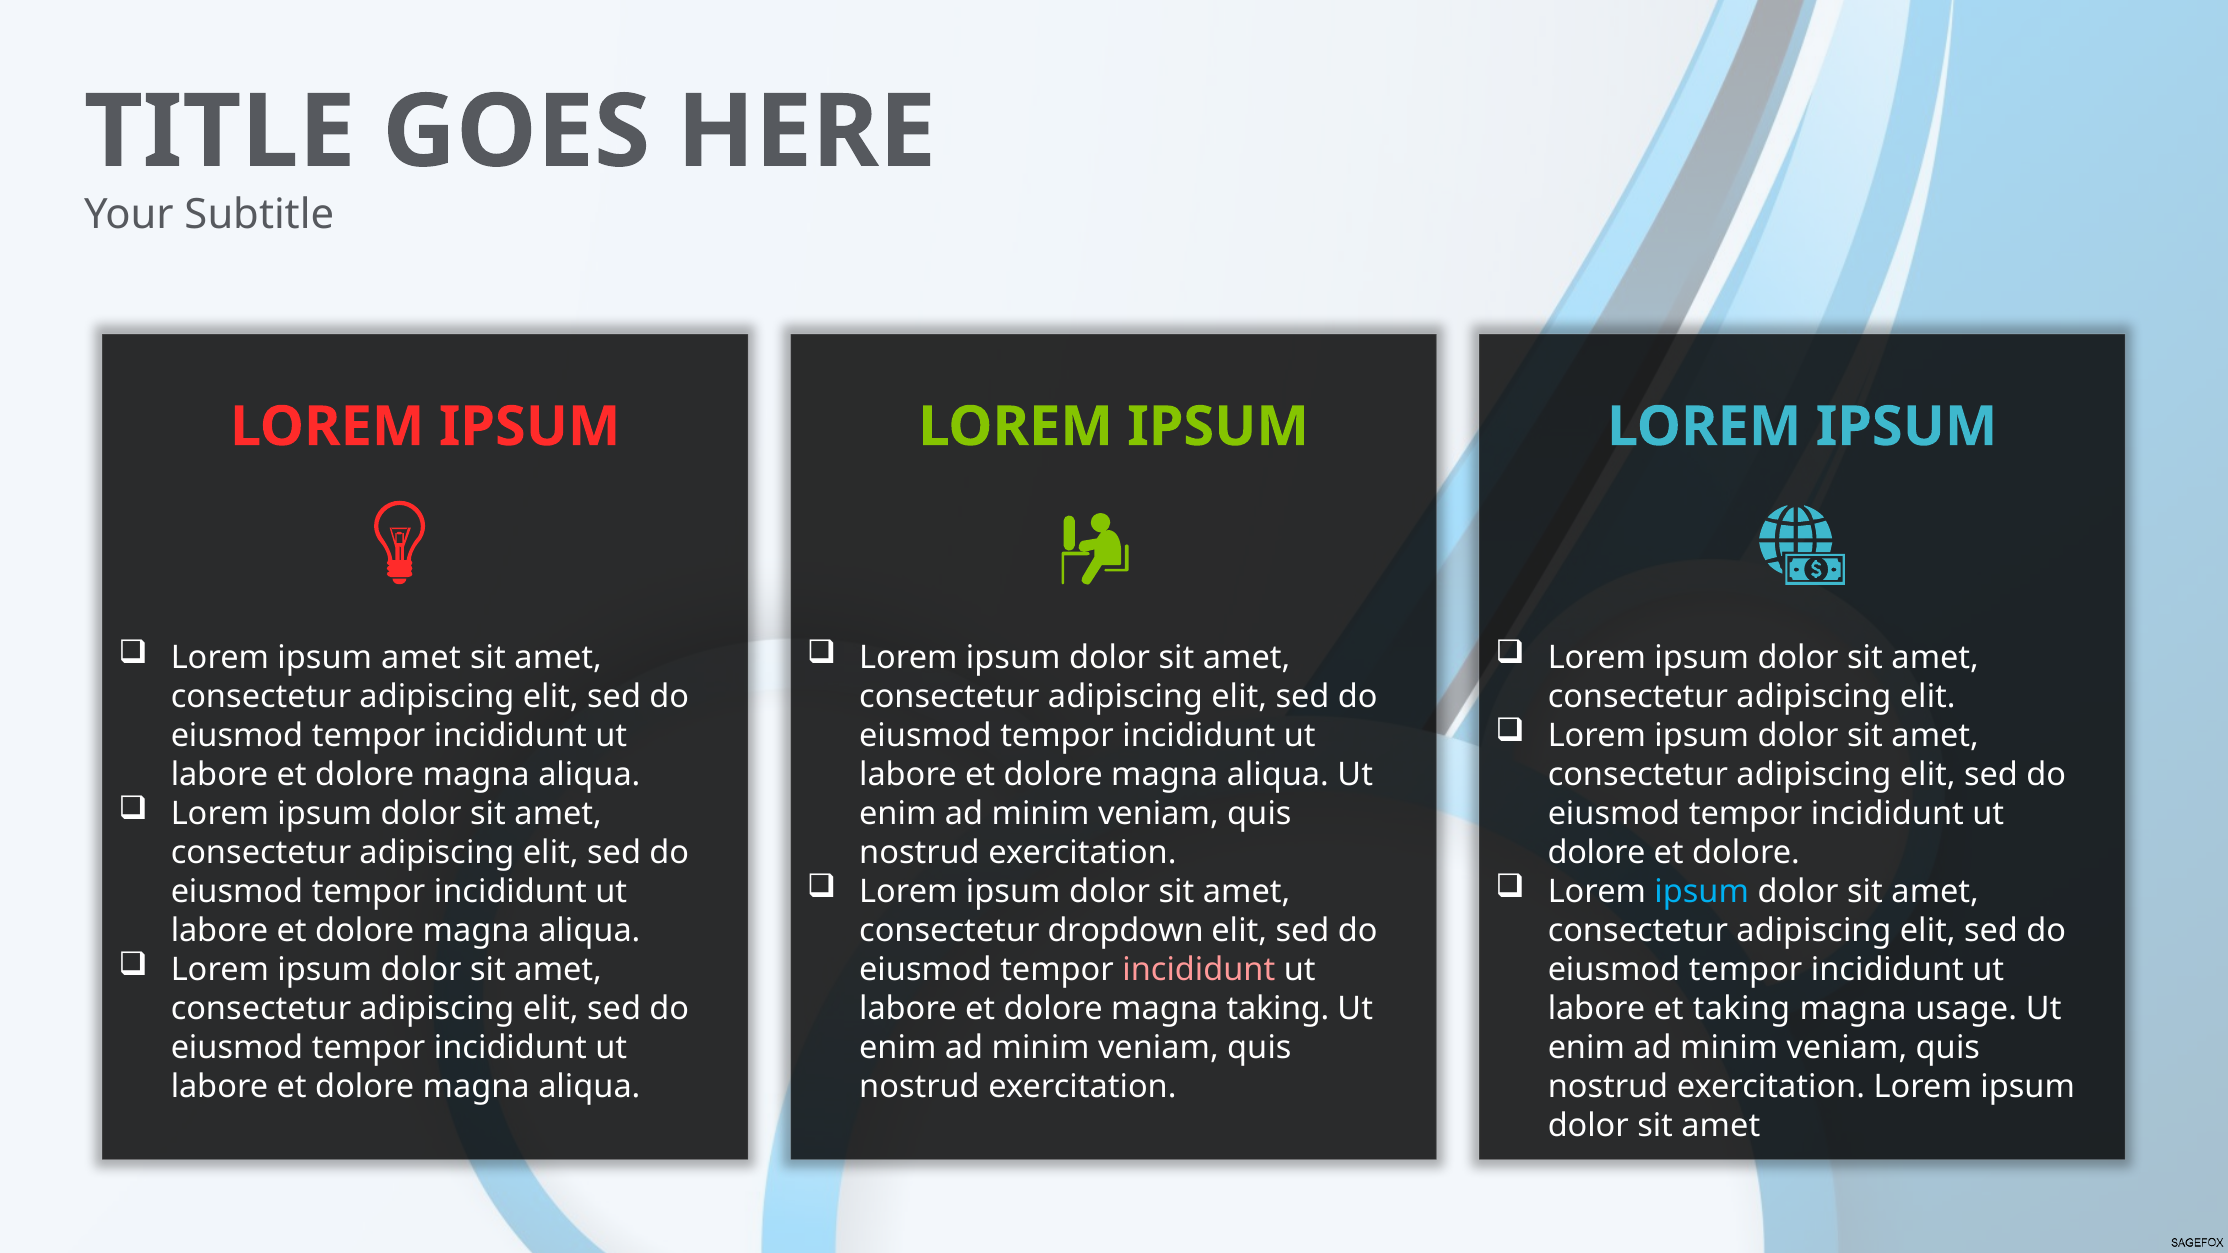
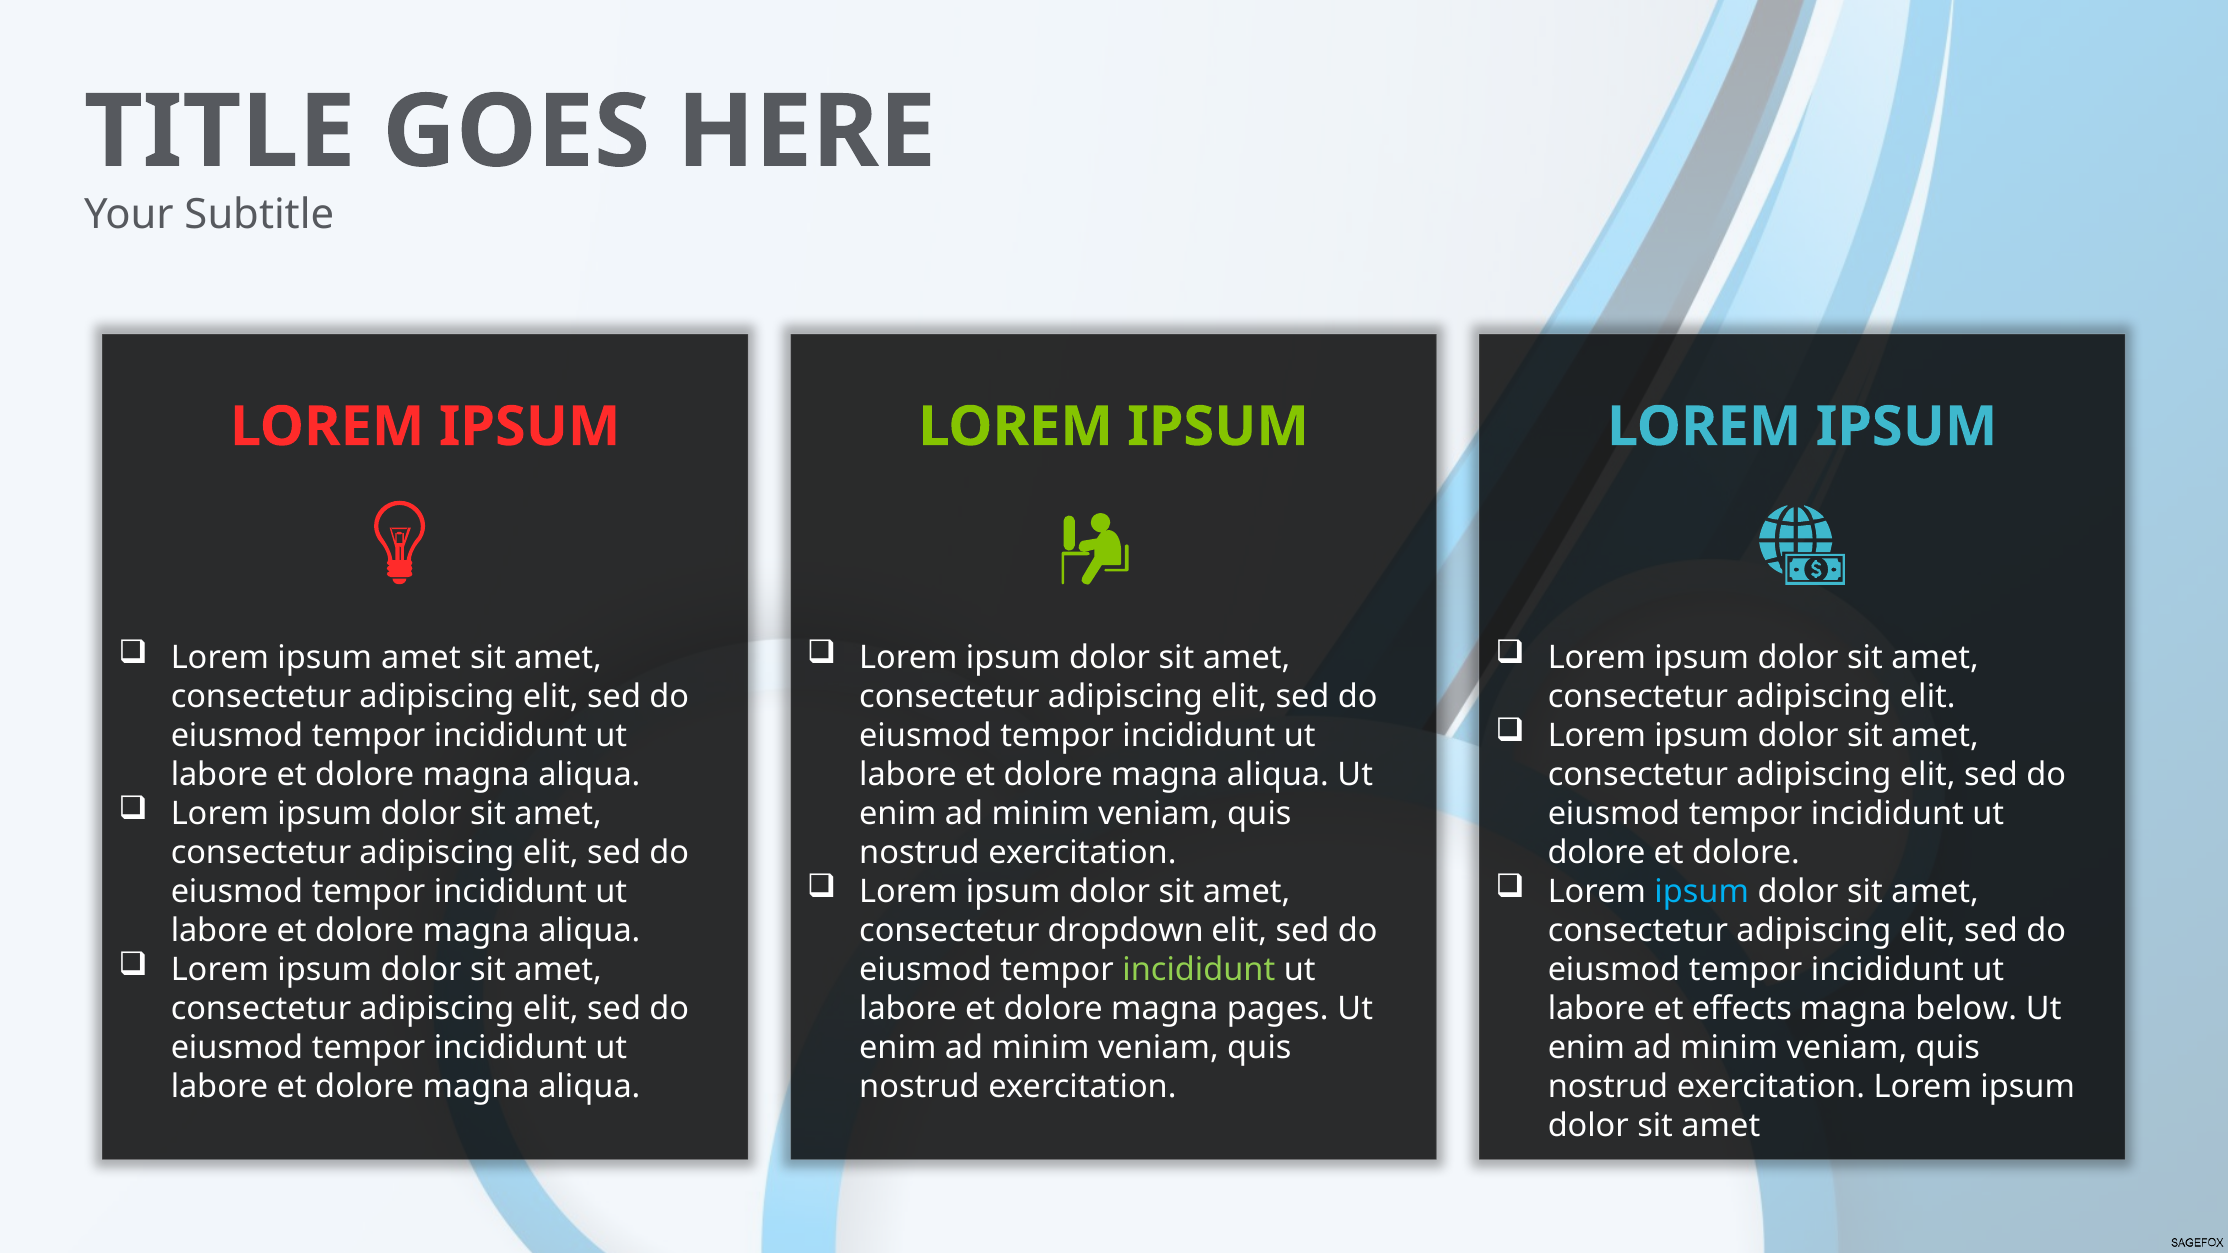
incididunt colour: pink -> light green (1199, 970)
magna taking: taking -> pages (1278, 1009)
et taking: taking -> effects (1742, 1009)
usage: usage -> below (1966, 1009)
